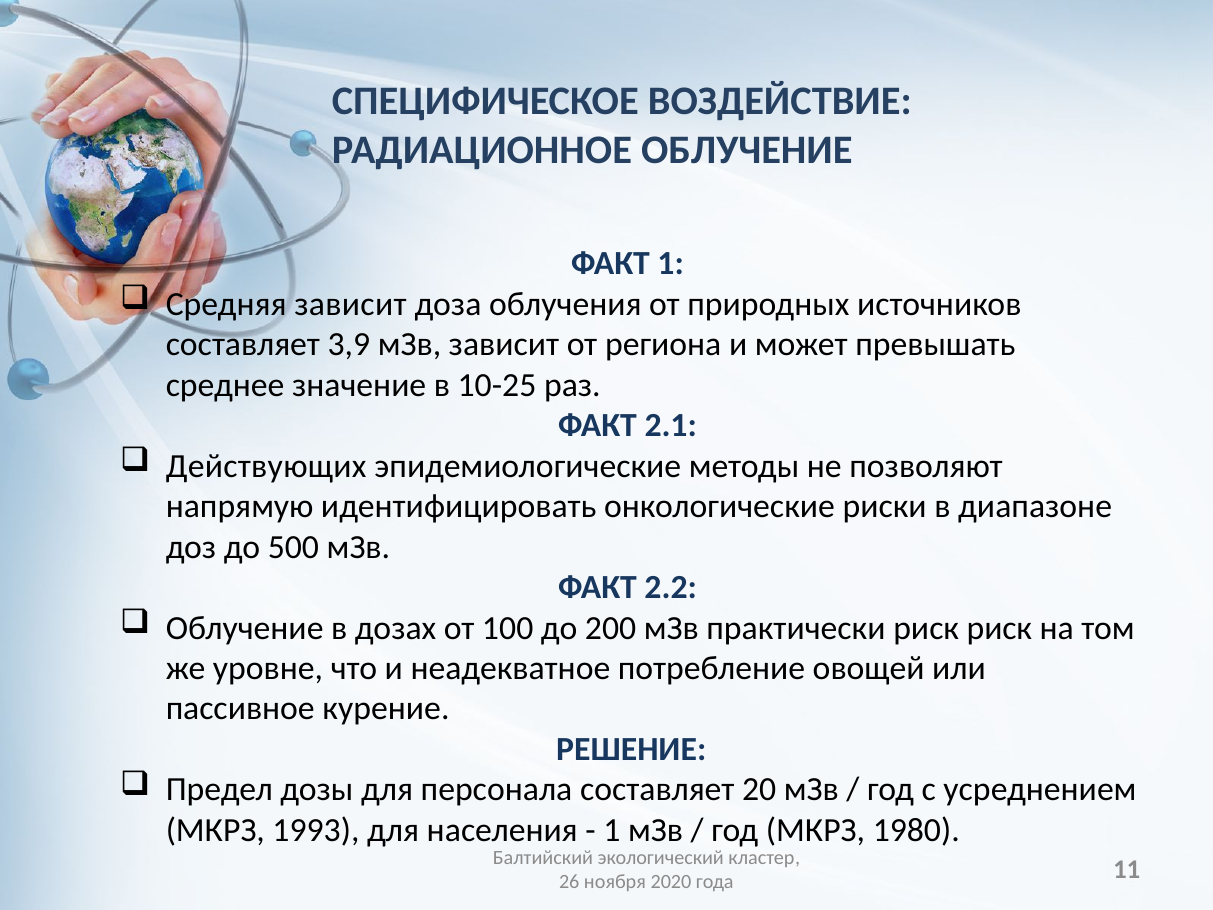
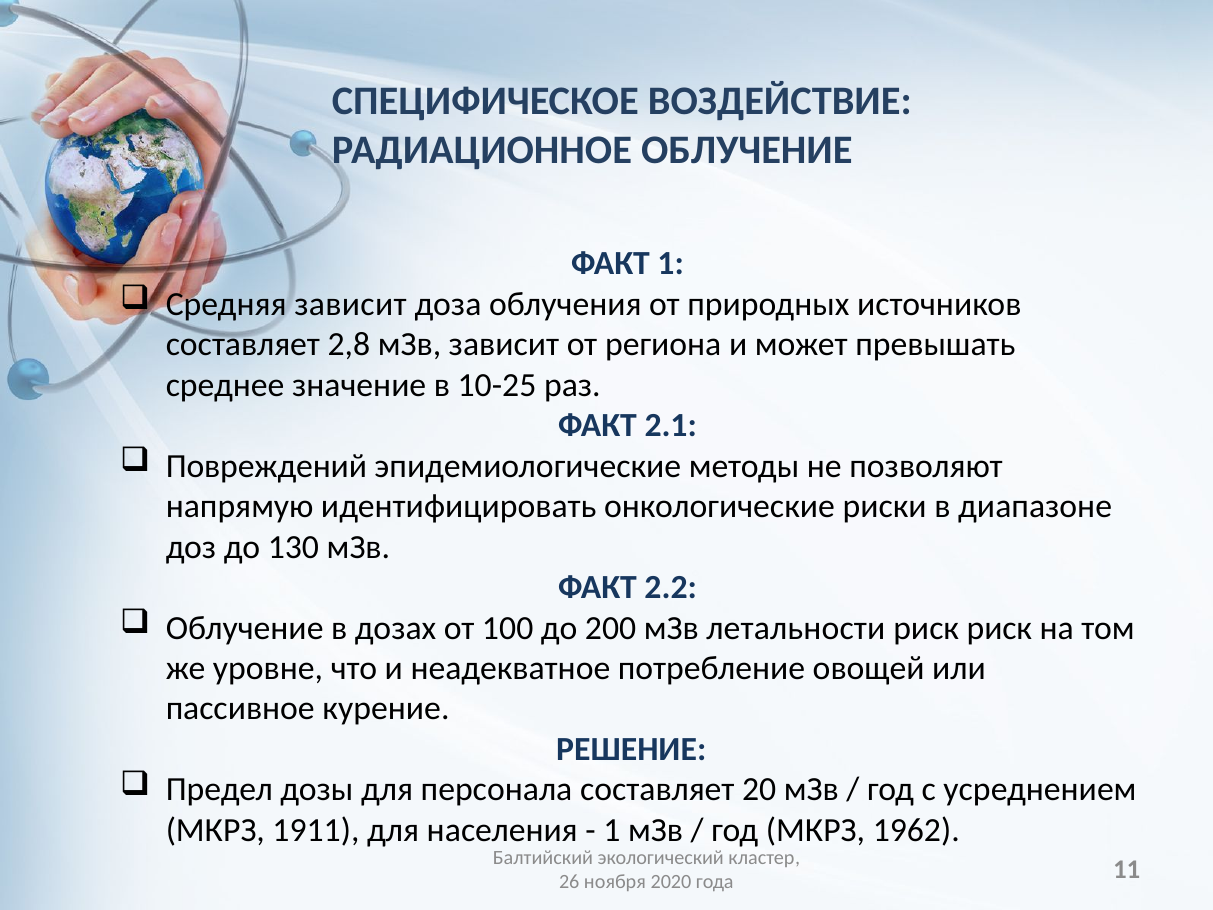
3,9: 3,9 -> 2,8 (349, 345)
Действующих: Действующих -> Повреждений (266, 466)
500: 500 -> 130 (293, 547)
практически: практически -> летальности (796, 628)
1993: 1993 -> 1911 (316, 830)
1980: 1980 -> 1962 (916, 830)
